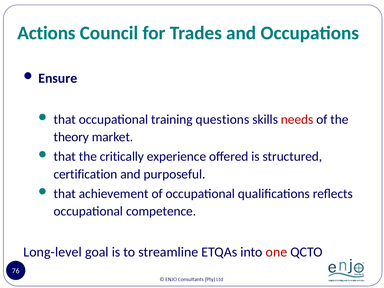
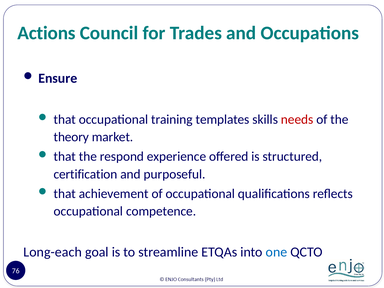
questions: questions -> templates (223, 119)
critically: critically -> respond (122, 157)
Long-level: Long-level -> Long-each (53, 252)
one colour: red -> blue (276, 252)
